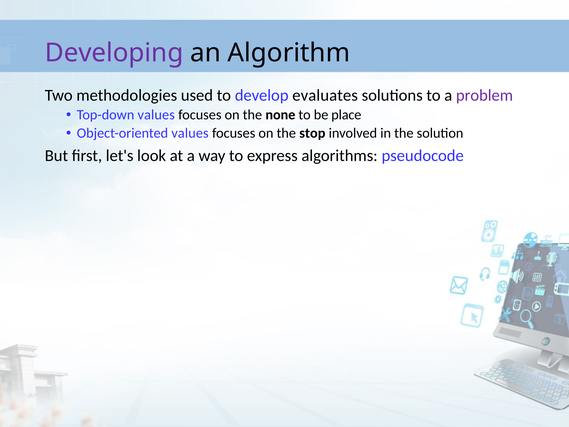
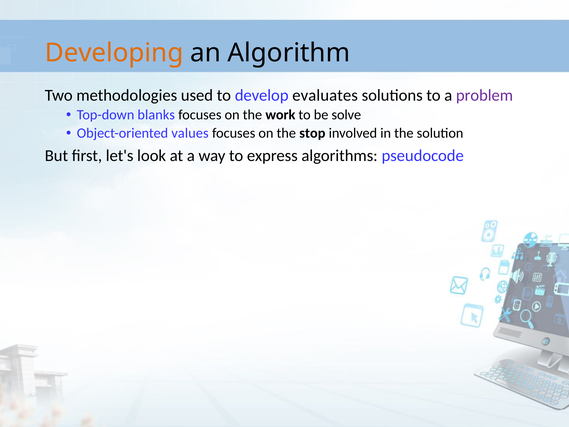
Developing colour: purple -> orange (114, 53)
Top-down values: values -> blanks (156, 115)
none: none -> work (280, 115)
place: place -> solve (346, 115)
